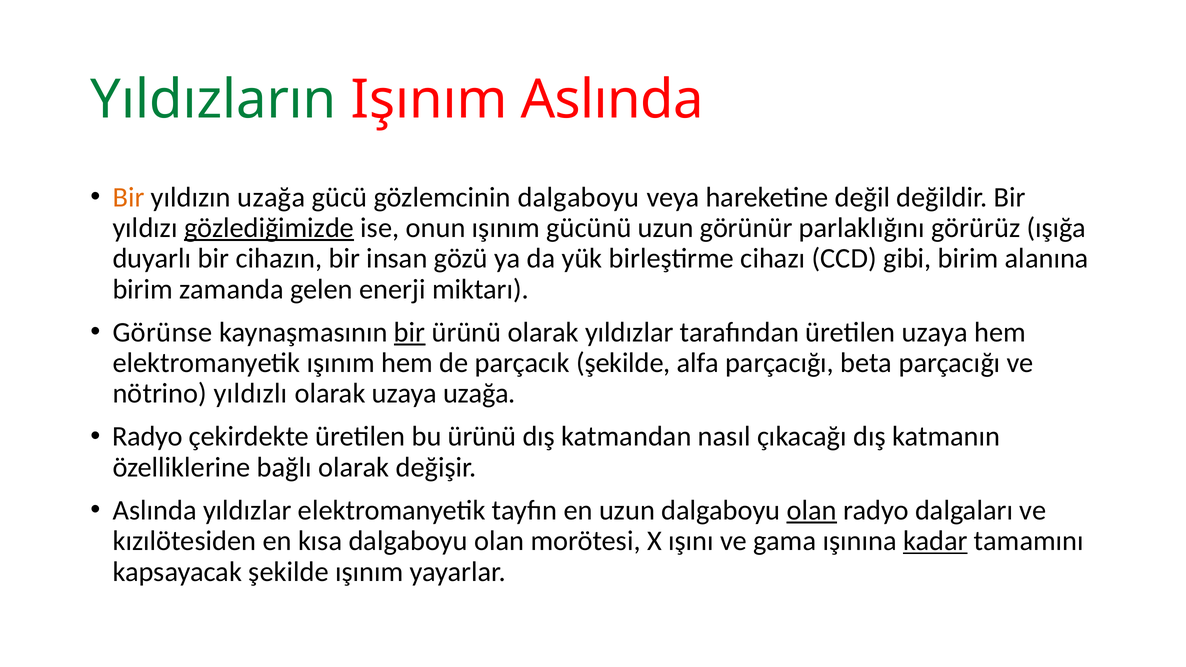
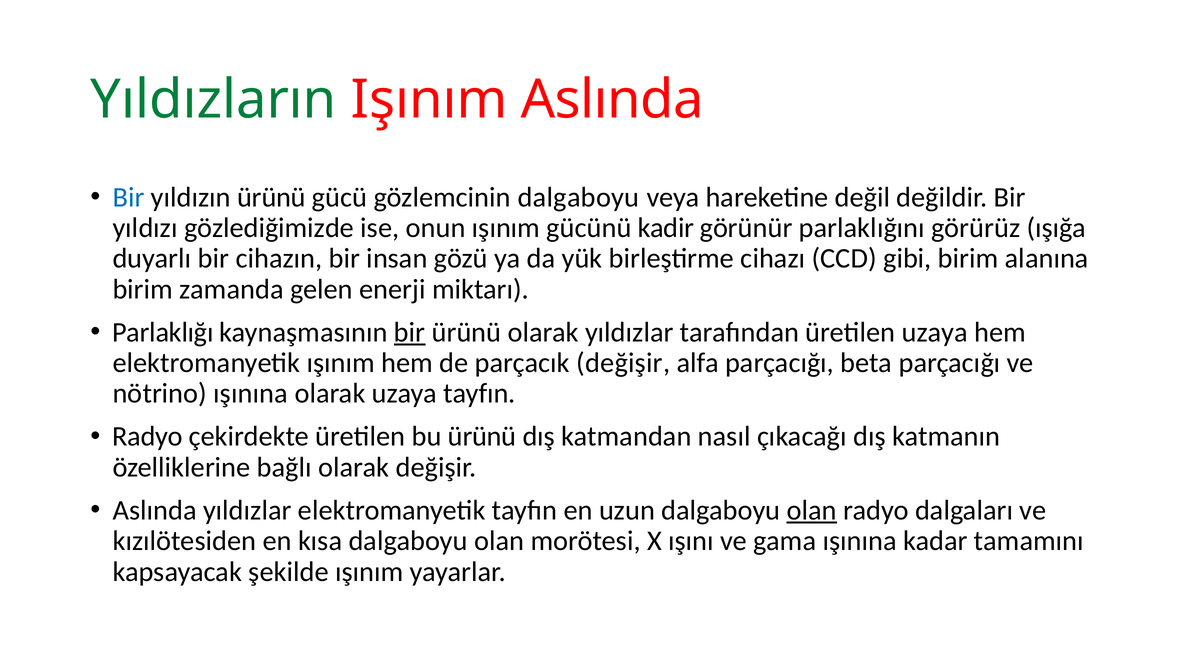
Bir colour: orange -> blue (129, 197)
yıldızın uzağa: uzağa -> ürünü (272, 197)
gözlediğimizde underline: present -> none (269, 228)
gücünü uzun: uzun -> kadir (666, 228)
Görünse: Görünse -> Parlaklığı (163, 332)
parçacık şekilde: şekilde -> değişir (623, 363)
nötrino yıldızlı: yıldızlı -> ışınına (251, 394)
uzaya uzağa: uzağa -> tayfın (479, 394)
kadar underline: present -> none (935, 541)
